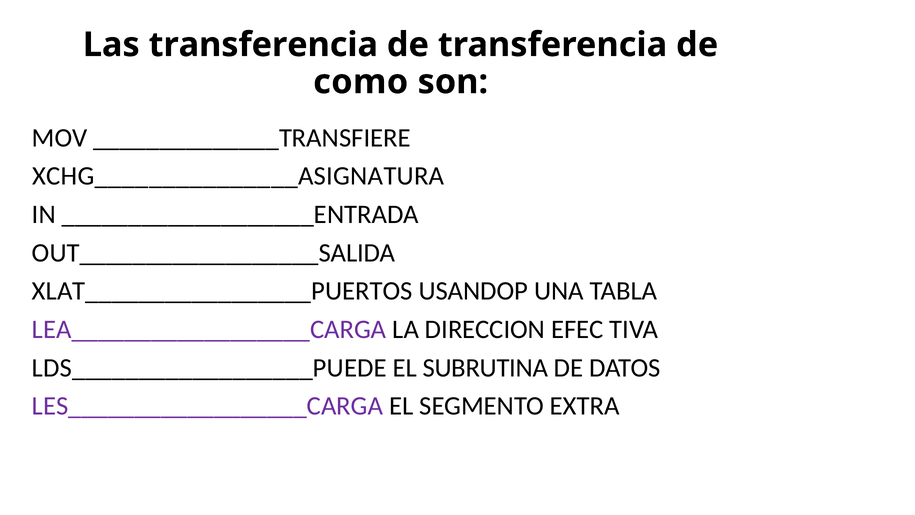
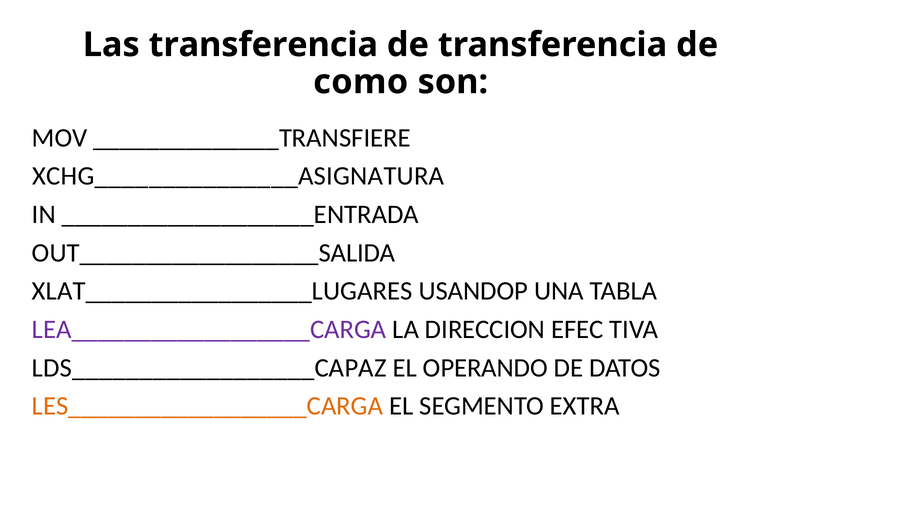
XLAT_________________PUERTOS: XLAT_________________PUERTOS -> XLAT_________________LUGARES (222, 291)
LDS__________________PUEDE: LDS__________________PUEDE -> LDS__________________CAPAZ (209, 368)
SUBRUTINA: SUBRUTINA -> OPERANDO (485, 368)
LES__________________CARGA colour: purple -> orange (208, 406)
